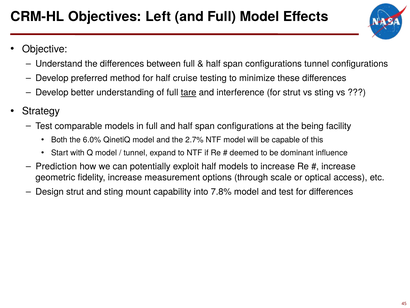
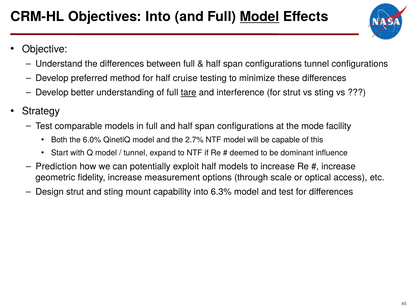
Objectives Left: Left -> Into (158, 17)
Model underline: none -> present (260, 17)
being: being -> mode (313, 126)
7.8%: 7.8% -> 6.3% (221, 192)
